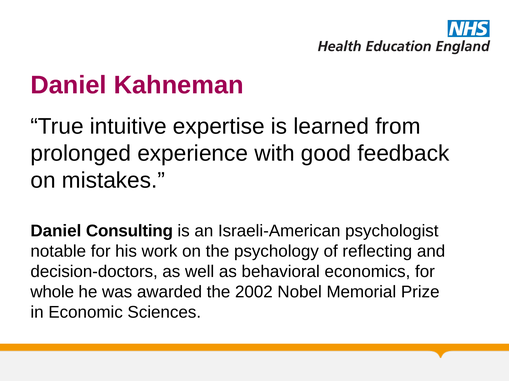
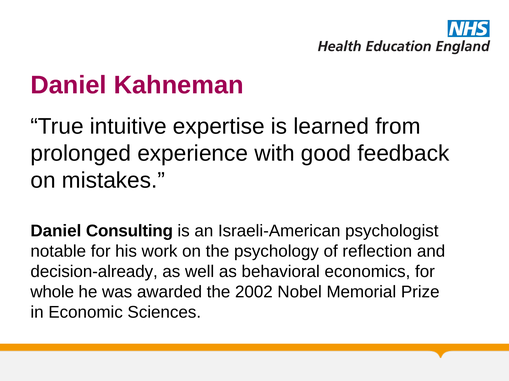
reflecting: reflecting -> reflection (377, 252)
decision-doctors: decision-doctors -> decision-already (94, 272)
